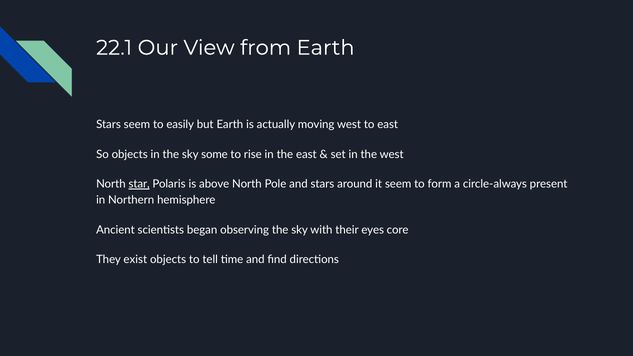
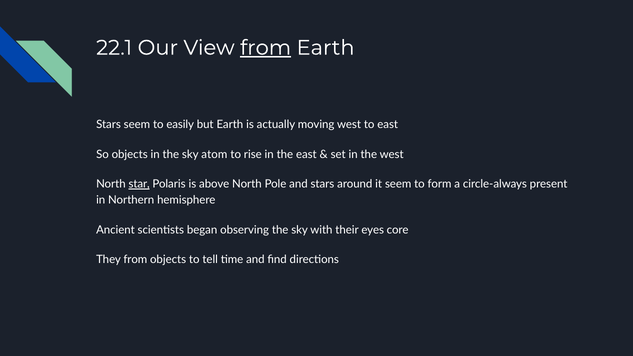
from underline: none -> present (266, 48)
some: some -> atom (214, 154)
They exist: exist -> from (135, 260)
